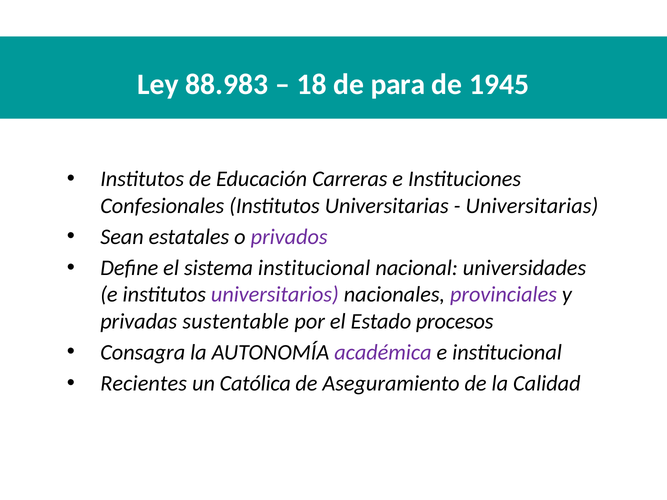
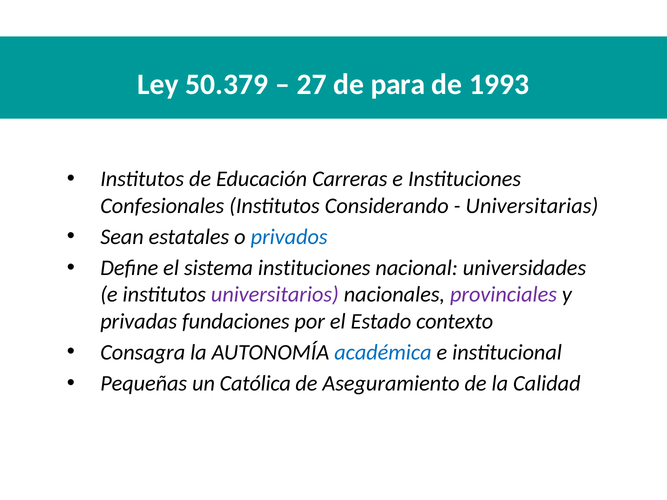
88.983: 88.983 -> 50.379 (227, 84)
18: 18 -> 27 (312, 84)
1945: 1945 -> 1993 (499, 84)
Institutos Universitarias: Universitarias -> Considerando (387, 206)
privados colour: purple -> blue (289, 237)
sistema institucional: institucional -> instituciones (314, 268)
sustentable: sustentable -> fundaciones (236, 321)
procesos: procesos -> contexto (455, 321)
académica colour: purple -> blue (383, 353)
Recientes: Recientes -> Pequeñas (144, 384)
